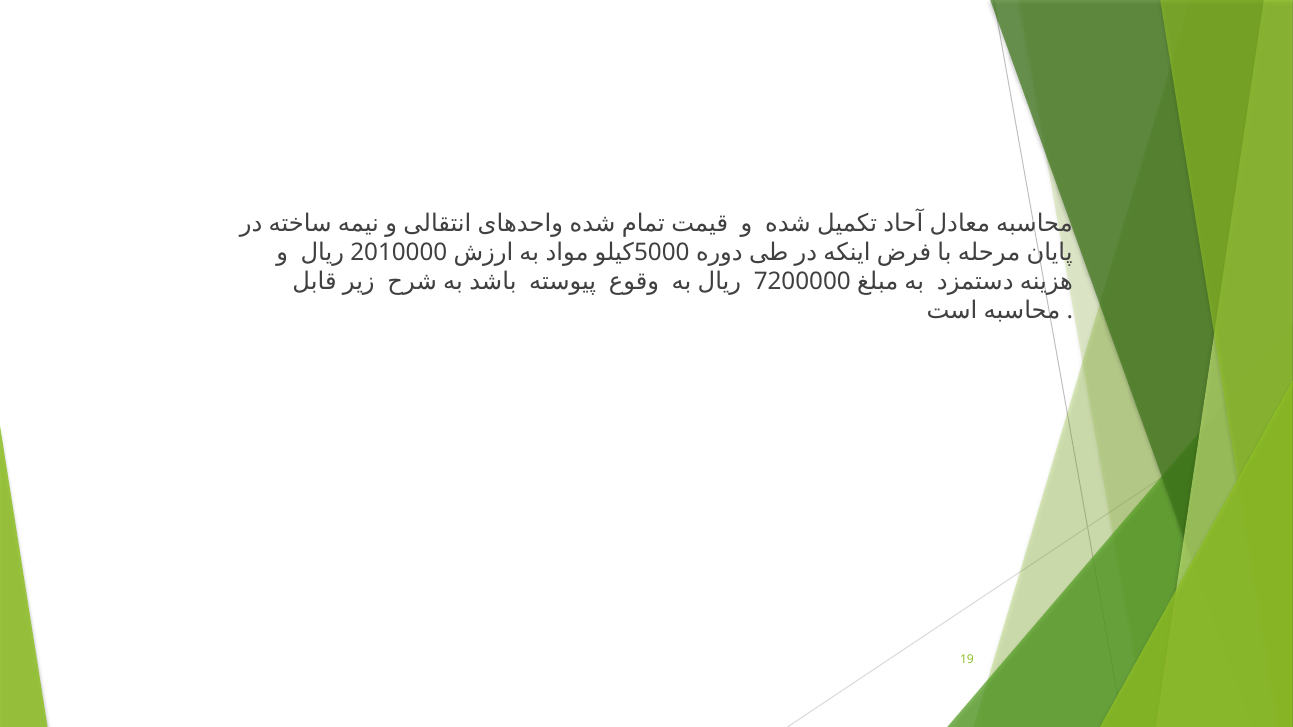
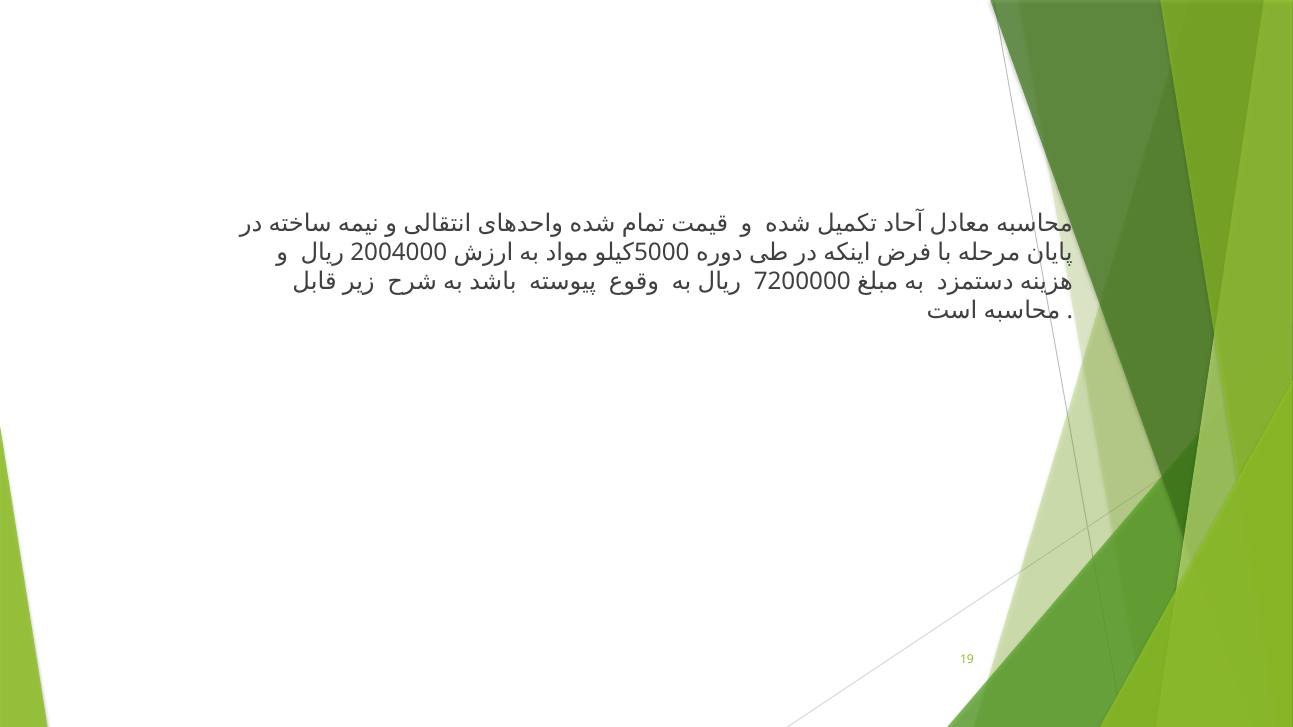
2010000: 2010000 -> 2004000 (399, 252)
